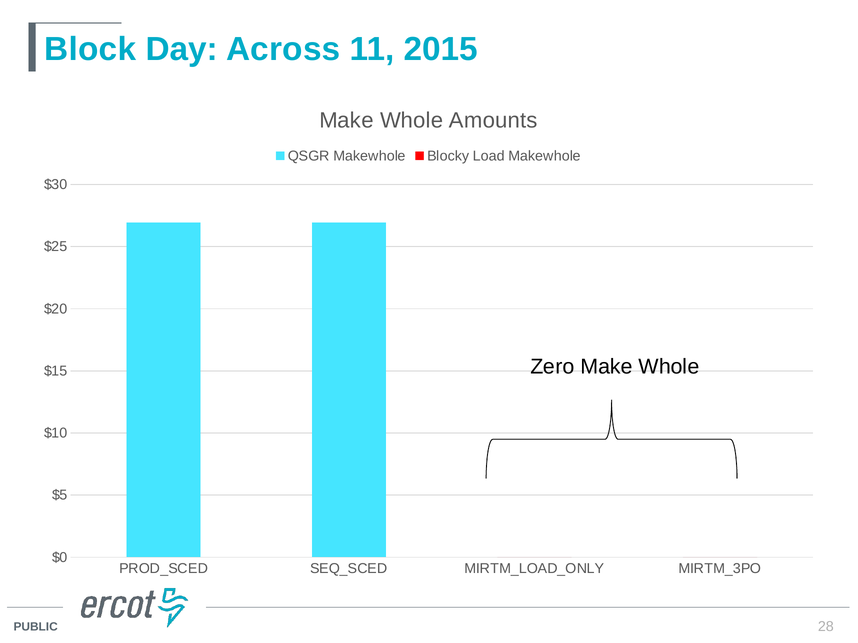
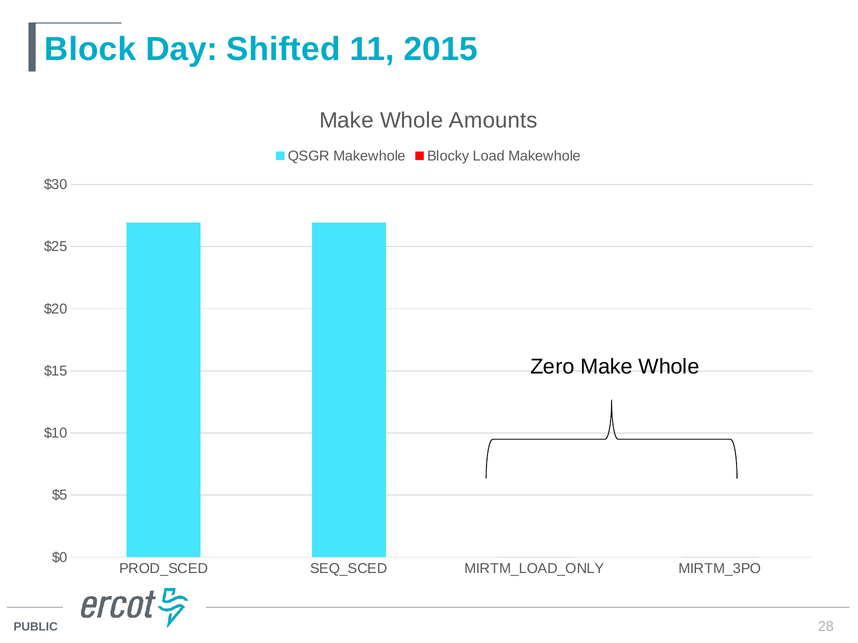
Across: Across -> Shifted (283, 49)
